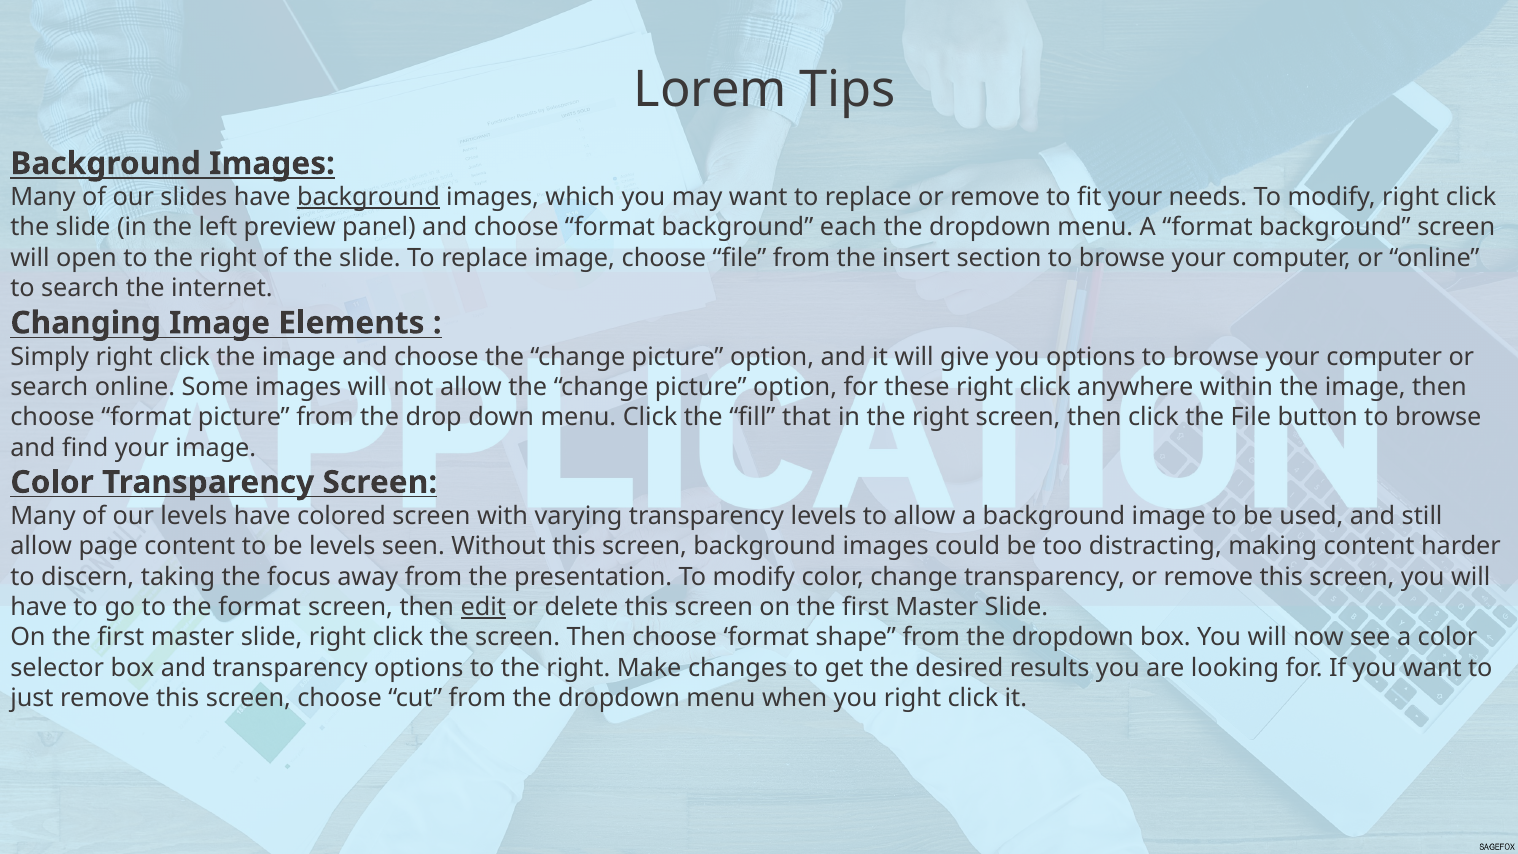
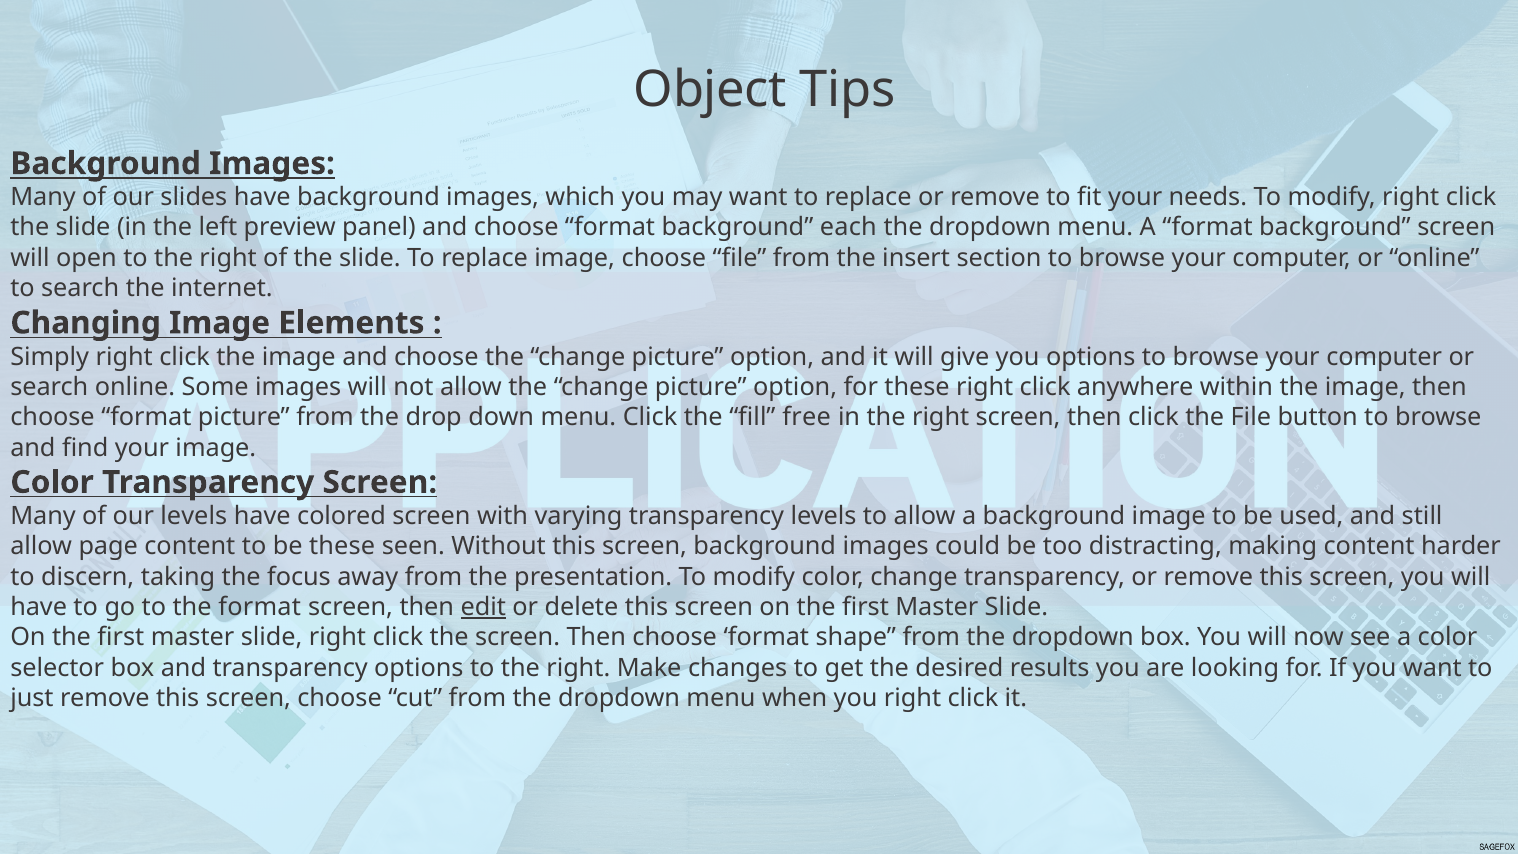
Lorem: Lorem -> Object (710, 89)
background underline: present -> none (368, 197)
that: that -> free (807, 417)
be levels: levels -> these (342, 546)
